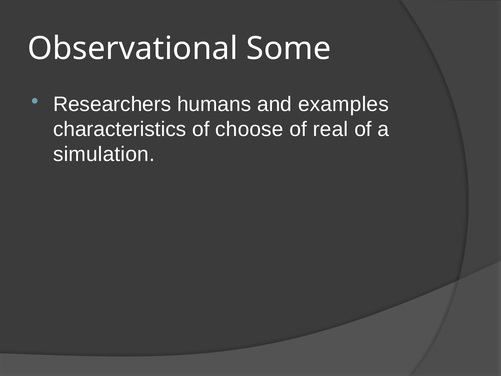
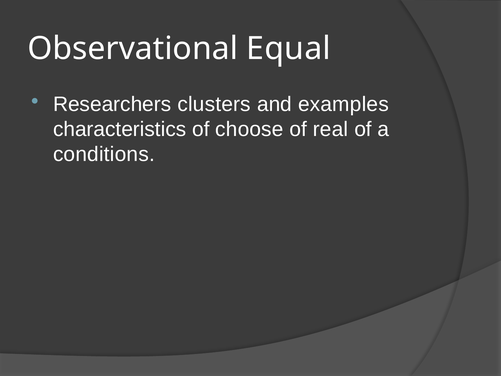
Some: Some -> Equal (289, 49)
humans: humans -> clusters (214, 104)
simulation: simulation -> conditions (104, 154)
